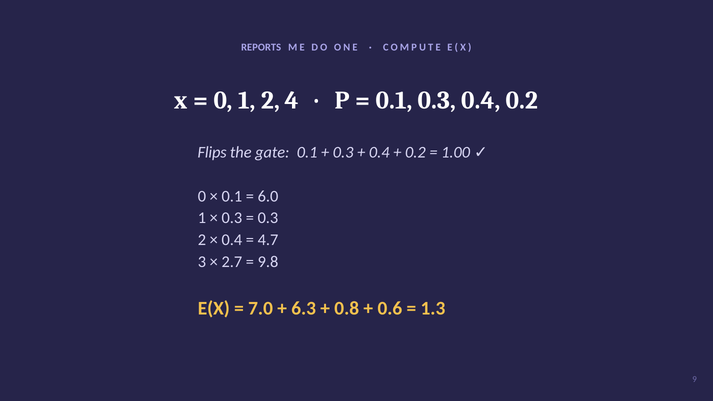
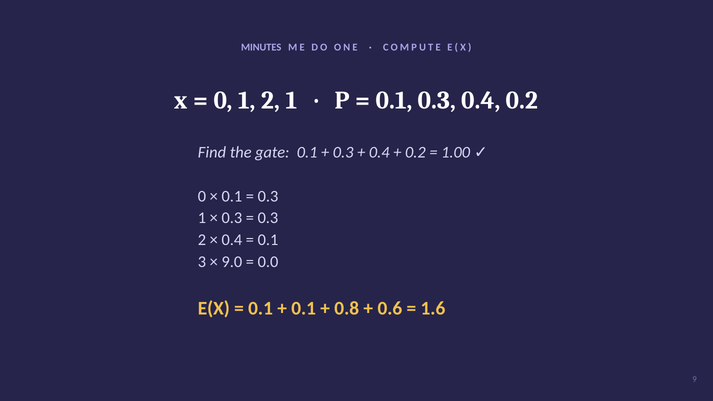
REPORTS: REPORTS -> MINUTES (261, 47)
2 4: 4 -> 1 (292, 101)
Flips: Flips -> Find (212, 152)
6.0: 6.0 -> 0.3 (268, 196)
4.7: 4.7 -> 0.1 (268, 240)
2.7: 2.7 -> 9.0 (232, 262)
9.8: 9.8 -> 0.0 (268, 262)
7.0: 7.0 -> 0.1 (261, 308)
6.3: 6.3 -> 0.1 (304, 308)
1.3: 1.3 -> 1.6 (433, 308)
